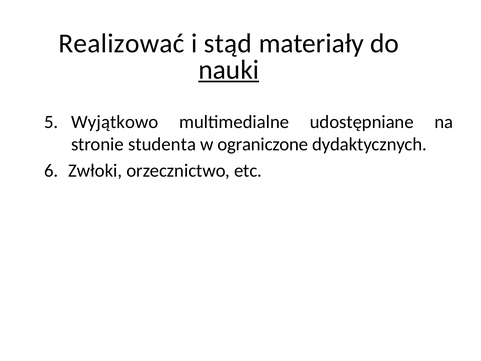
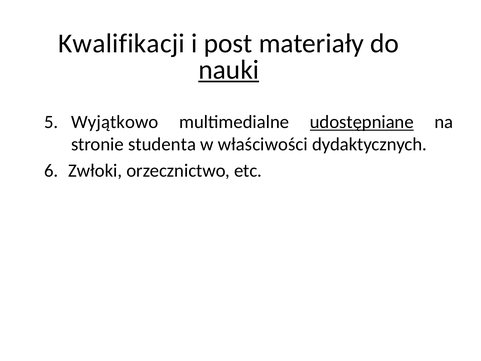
Realizować: Realizować -> Kwalifikacji (122, 43)
stąd: stąd -> post (228, 43)
udostępniane underline: none -> present (362, 122)
ograniczone: ograniczone -> właściwości (263, 144)
